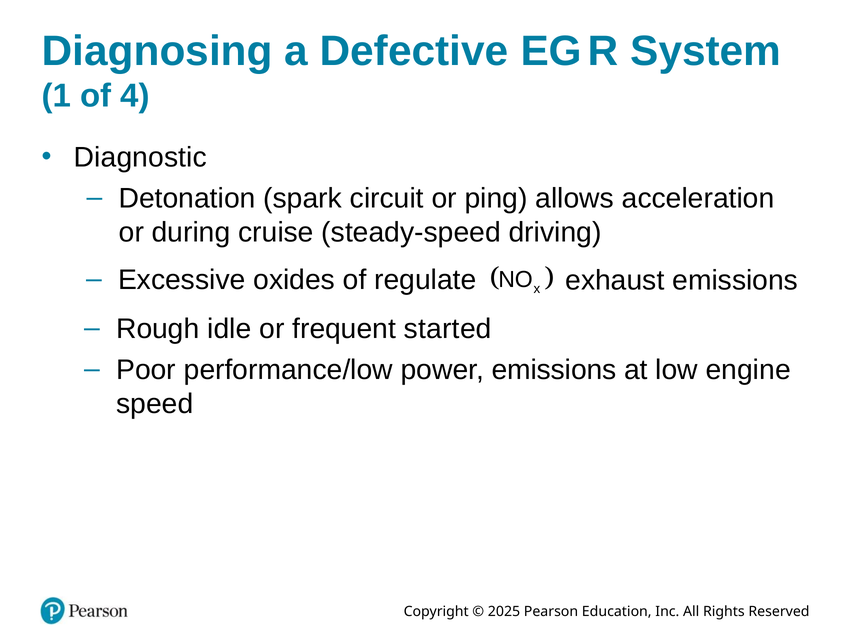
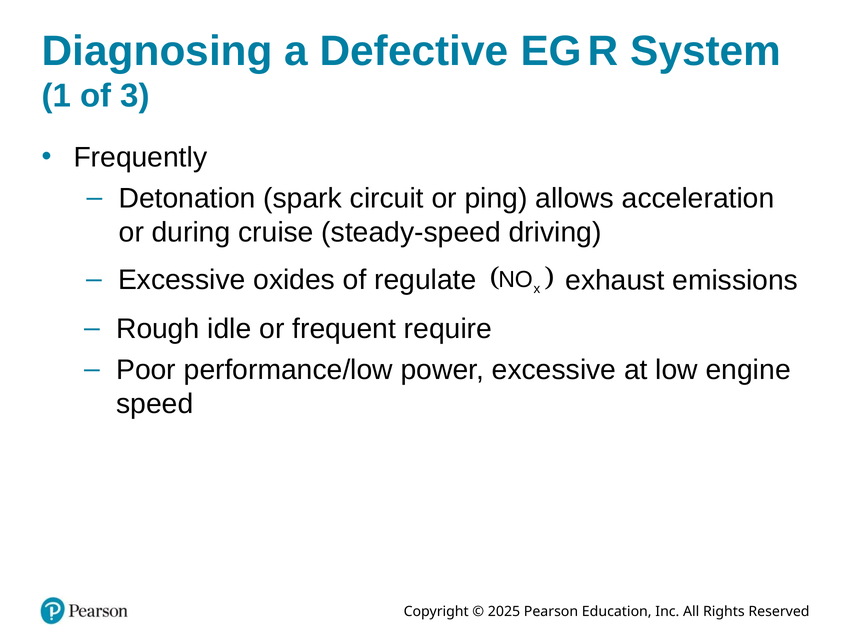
4: 4 -> 3 (135, 96)
Diagnostic: Diagnostic -> Frequently (140, 157)
started: started -> require (448, 329)
power emissions: emissions -> excessive (554, 370)
